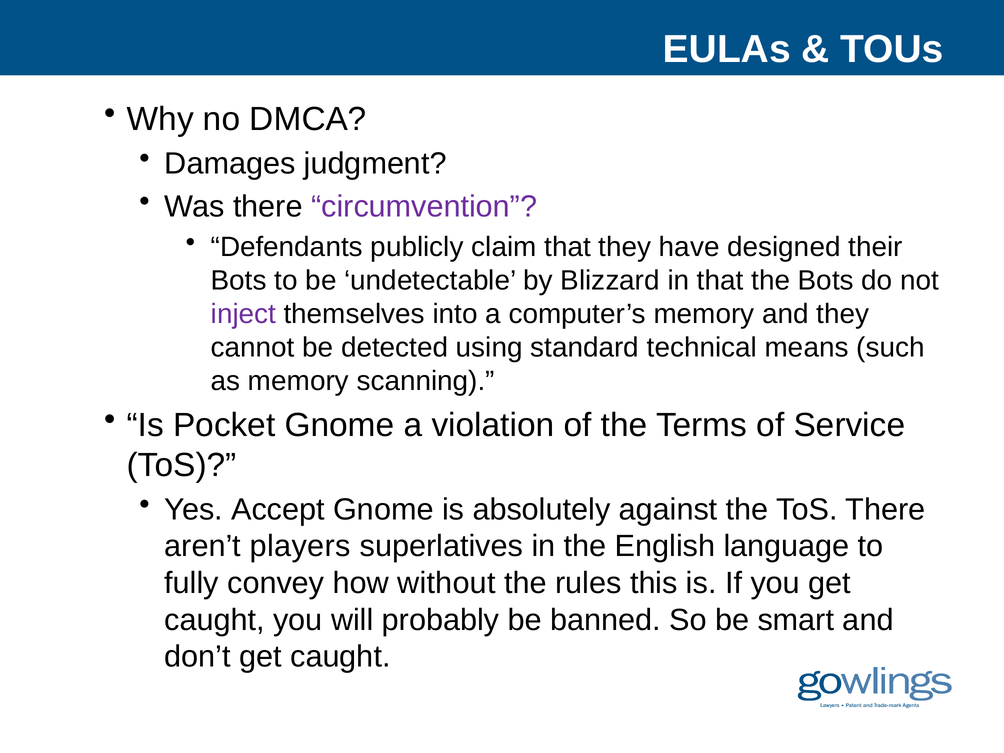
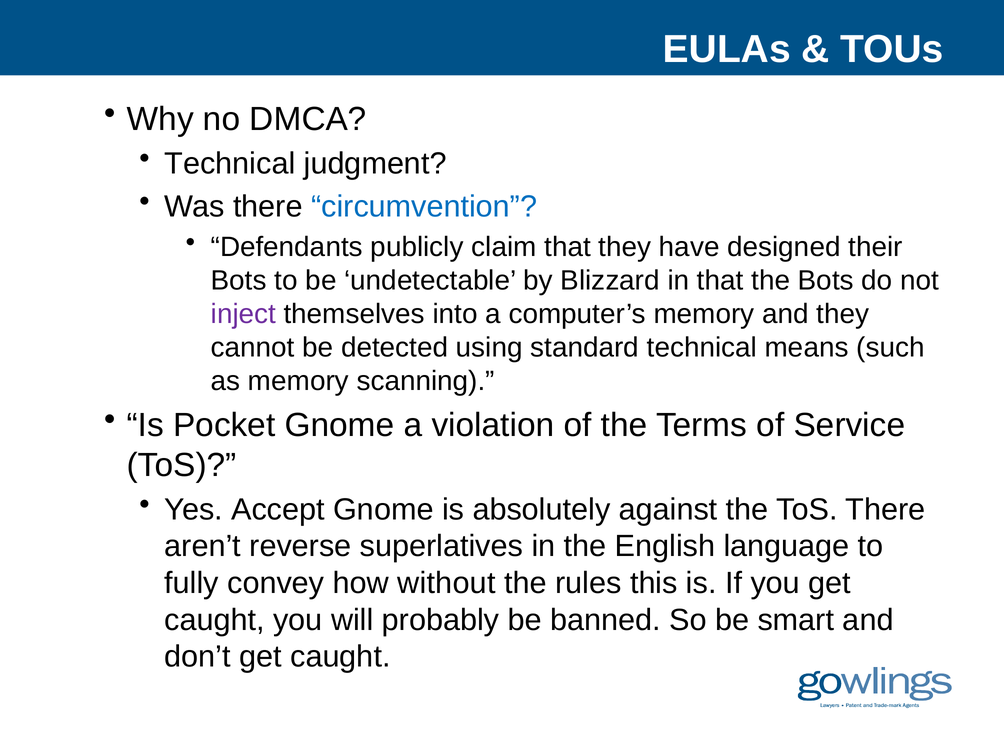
Damages: Damages -> Technical (230, 164)
circumvention colour: purple -> blue (424, 207)
players: players -> reverse (300, 546)
